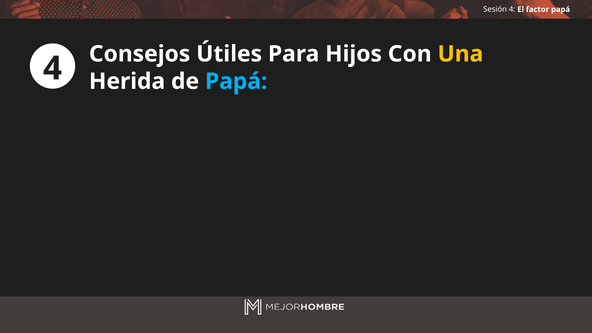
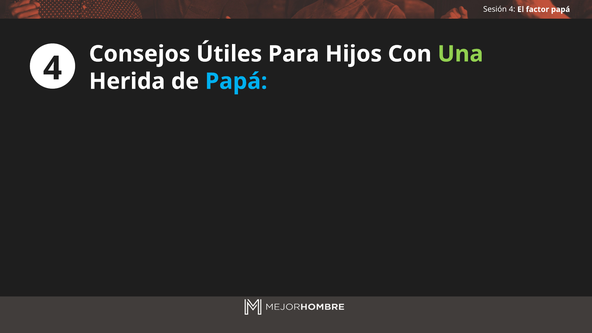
Una colour: yellow -> light green (460, 54)
